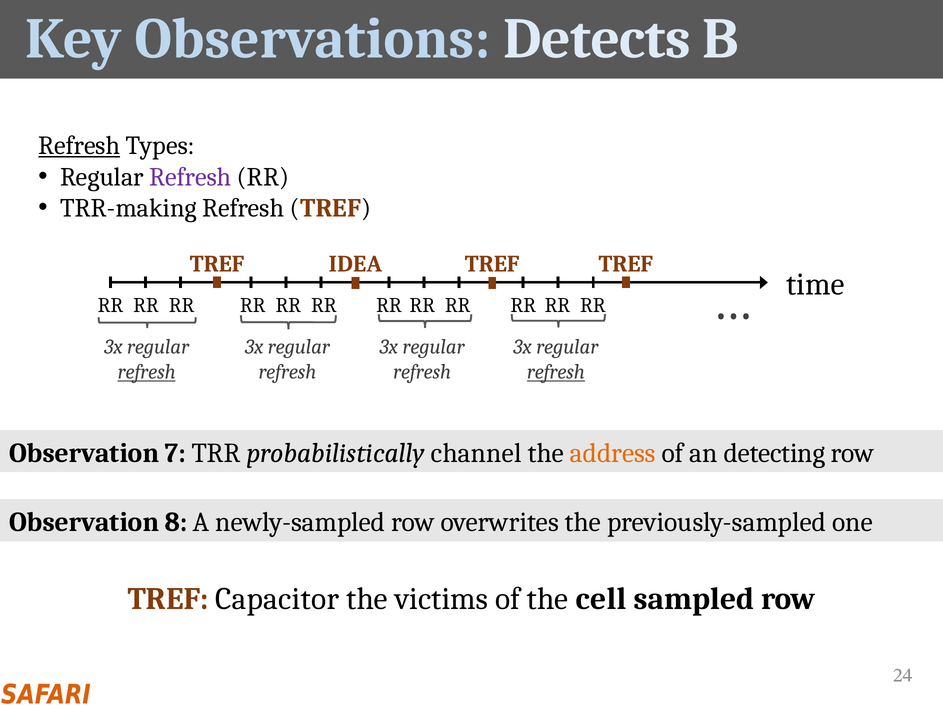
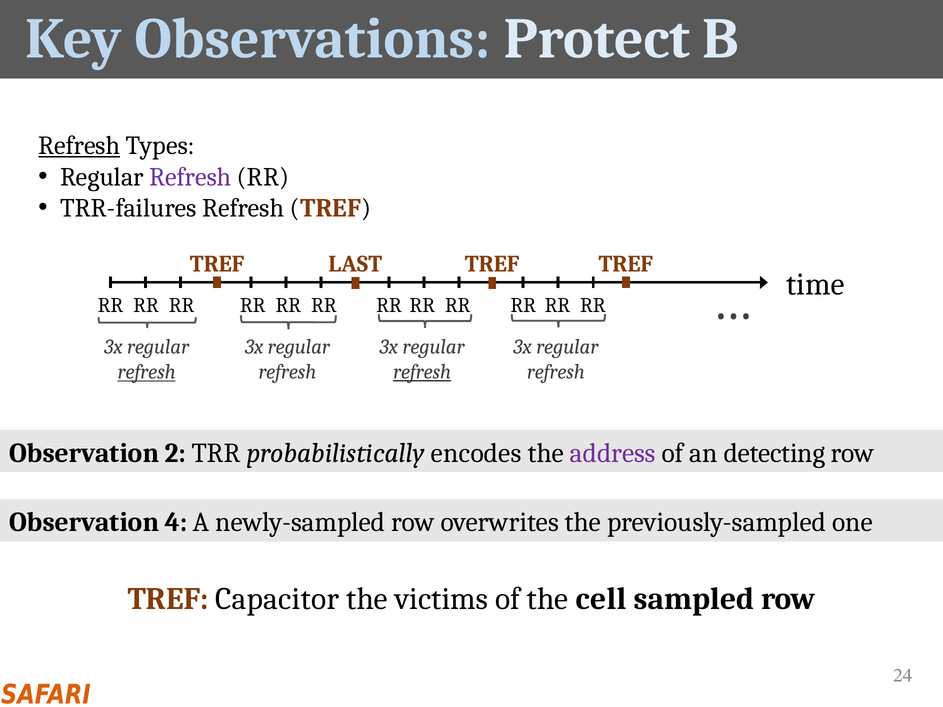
Detects: Detects -> Protect (597, 39)
TRR-making: TRR-making -> TRR-failures (129, 208)
IDEA: IDEA -> LAST (355, 264)
refresh underline: none -> present (422, 372)
refresh underline: present -> none (556, 372)
7: 7 -> 2 (175, 453)
channel: channel -> encodes (476, 453)
address colour: orange -> purple (613, 453)
8: 8 -> 4 (176, 522)
